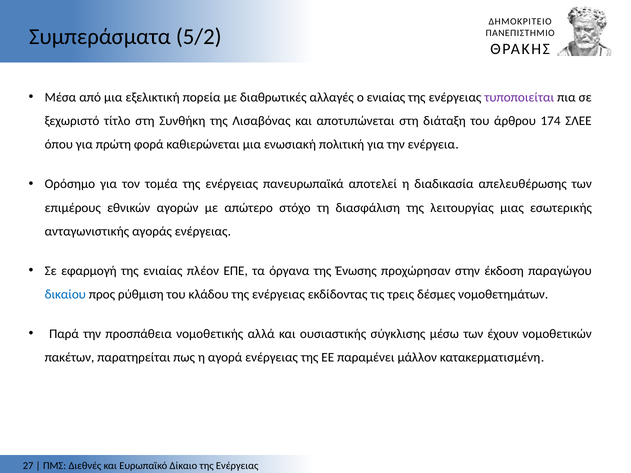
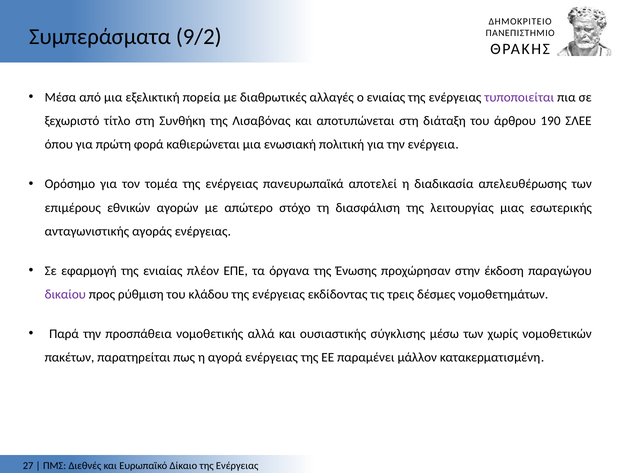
5/2: 5/2 -> 9/2 (199, 37)
174: 174 -> 190 (551, 121)
δικαίου colour: blue -> purple (65, 295)
έχουν: έχουν -> χωρίς (503, 334)
